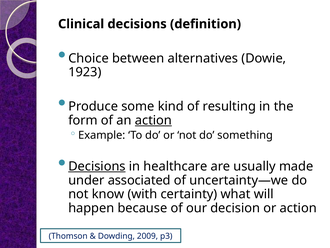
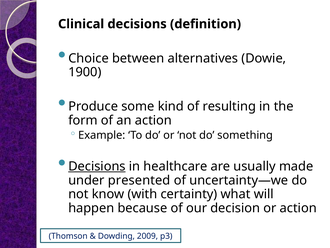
1923: 1923 -> 1900 (85, 72)
action underline: present -> none (153, 120)
associated: associated -> presented (139, 180)
